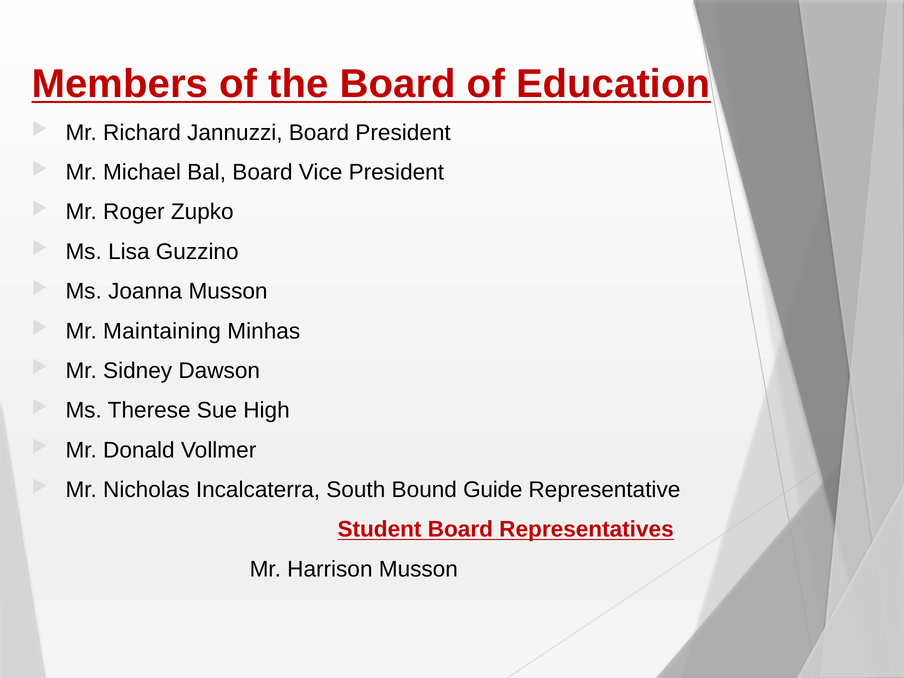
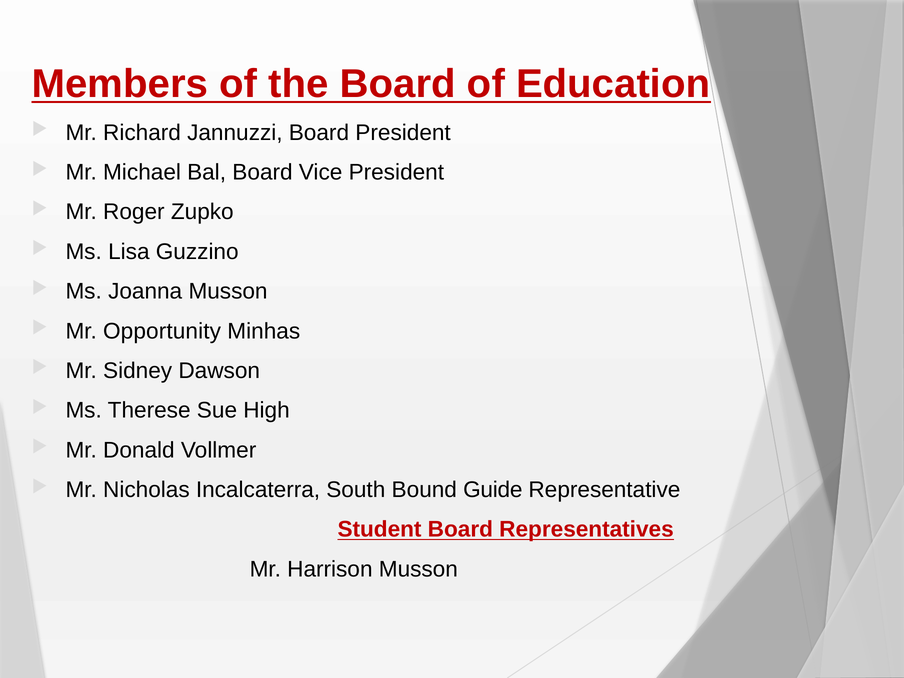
Maintaining: Maintaining -> Opportunity (162, 331)
